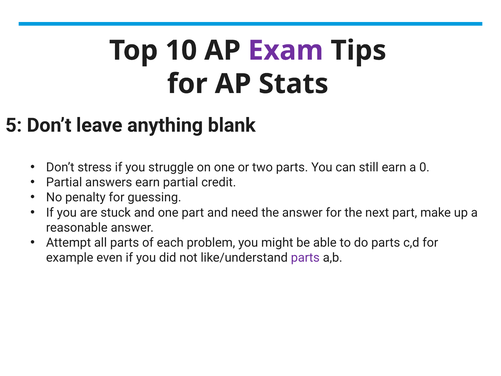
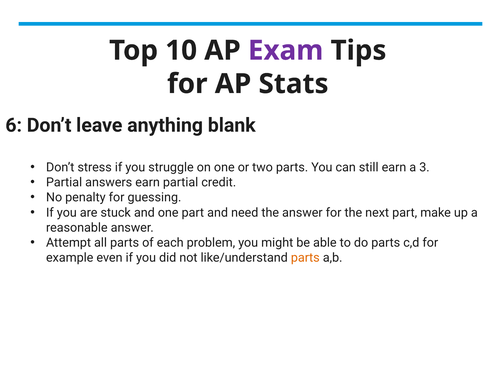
5: 5 -> 6 (14, 125)
0: 0 -> 3 (424, 167)
parts colour: purple -> orange (305, 257)
